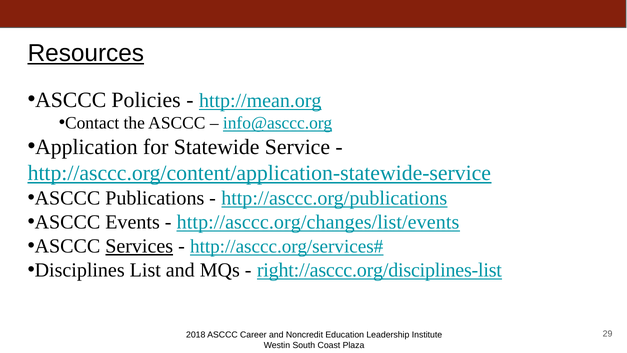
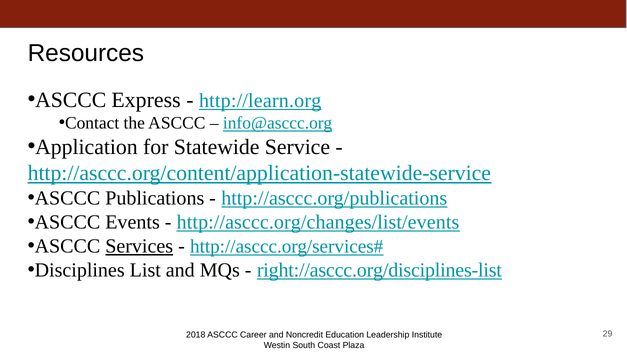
Resources underline: present -> none (86, 53)
Policies: Policies -> Express (146, 100)
http://mean.org: http://mean.org -> http://learn.org (260, 100)
